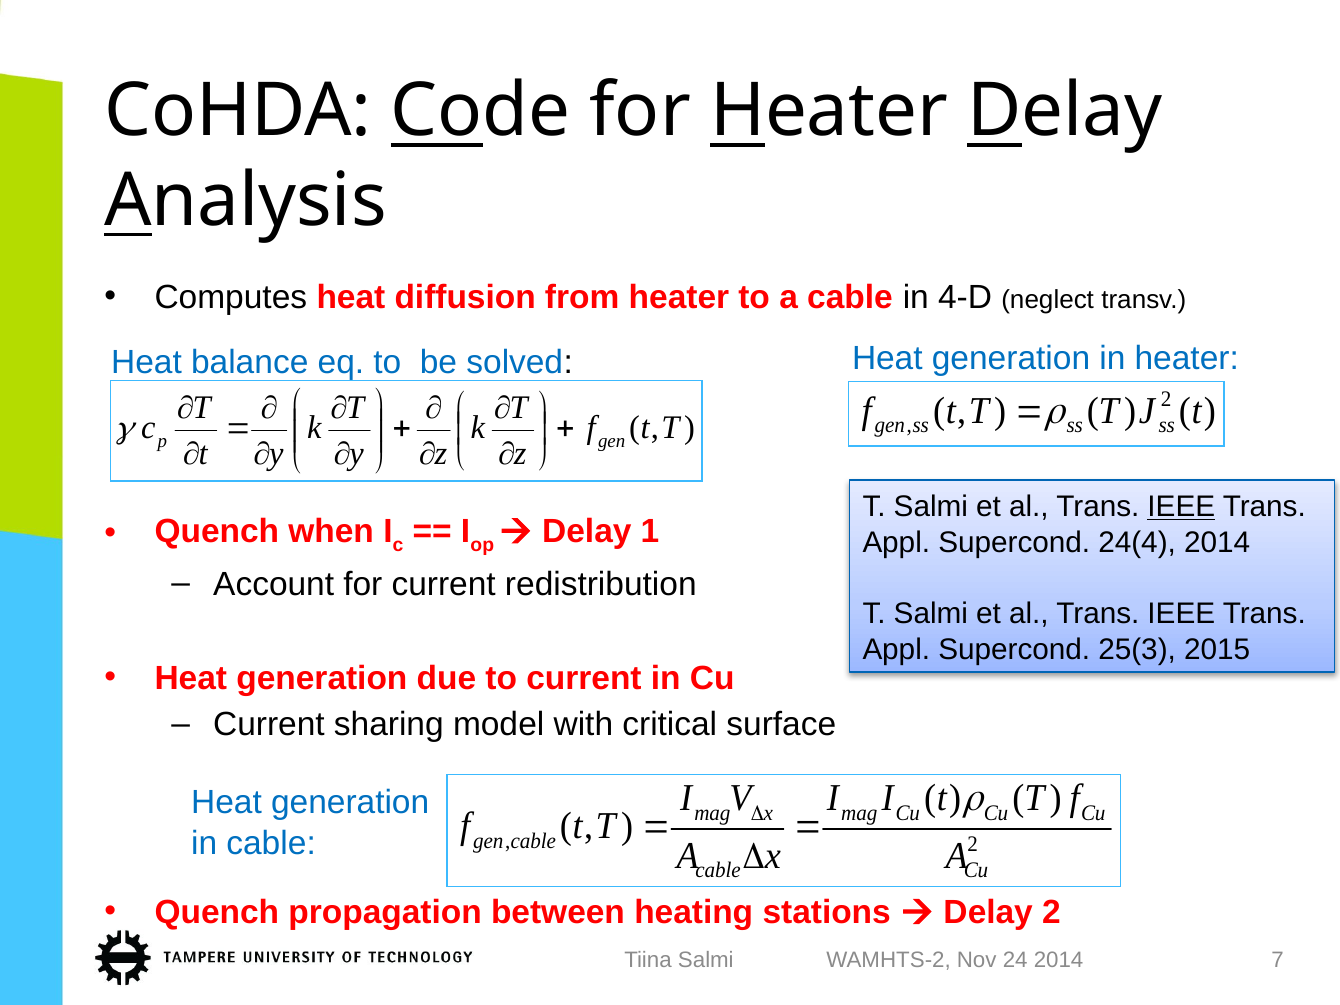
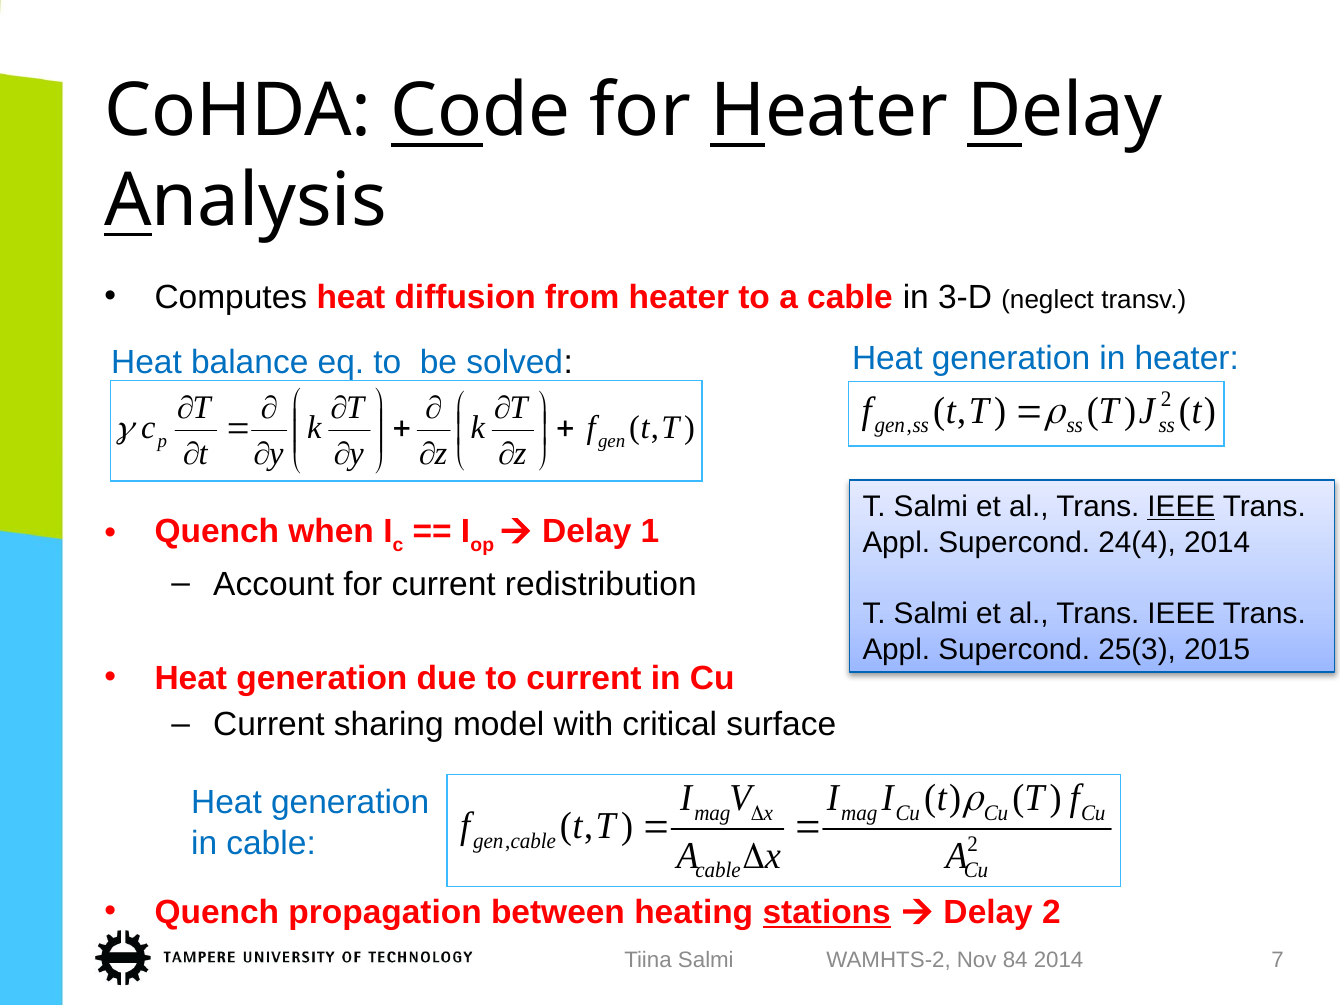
4-D: 4-D -> 3-D (965, 297)
stations underline: none -> present (827, 913)
24: 24 -> 84 (1015, 960)
